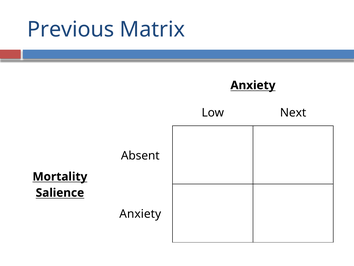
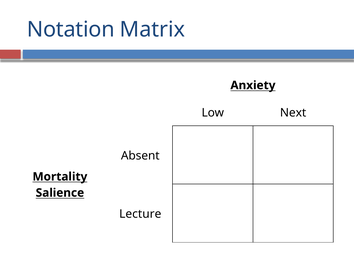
Previous: Previous -> Notation (71, 30)
Anxiety: Anxiety -> Lecture (140, 213)
